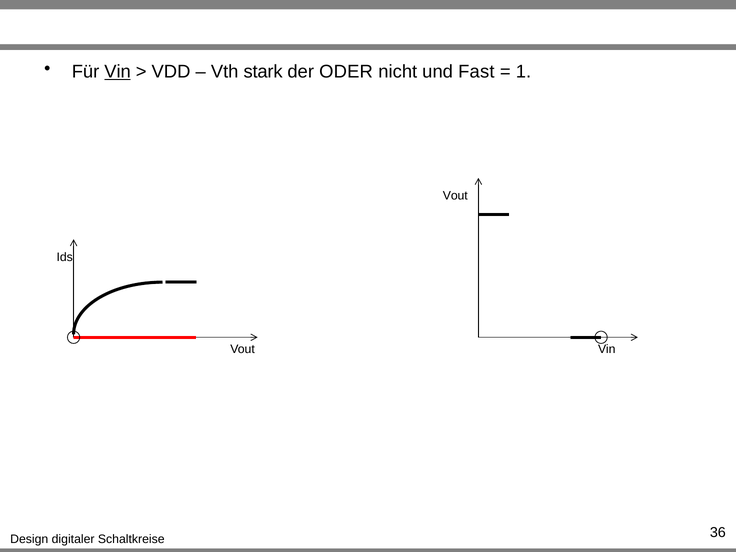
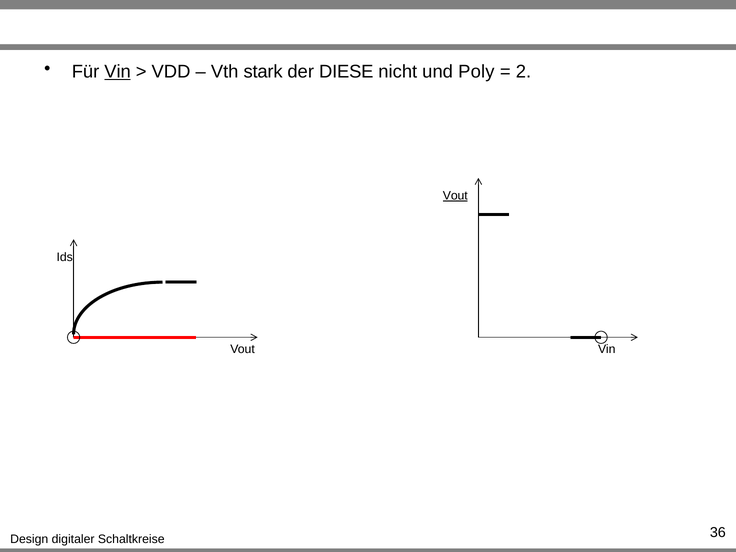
ODER: ODER -> DIESE (346, 72)
Fast: Fast -> Poly (476, 72)
1: 1 -> 2 (523, 72)
Vout underline: none -> present (455, 196)
